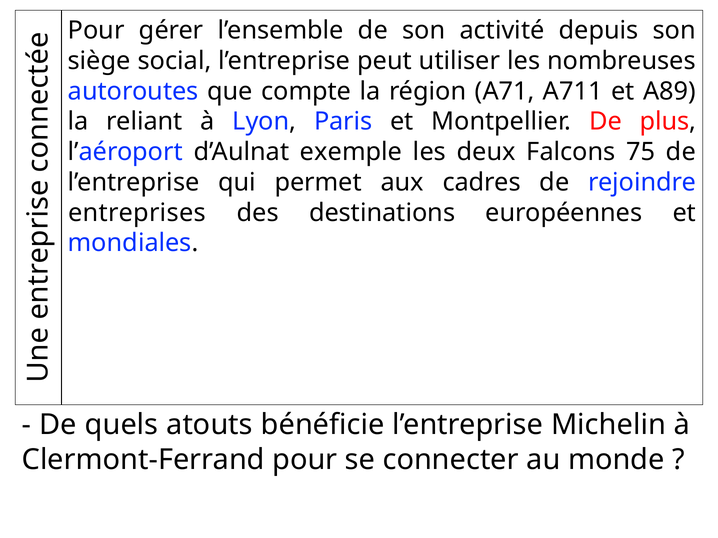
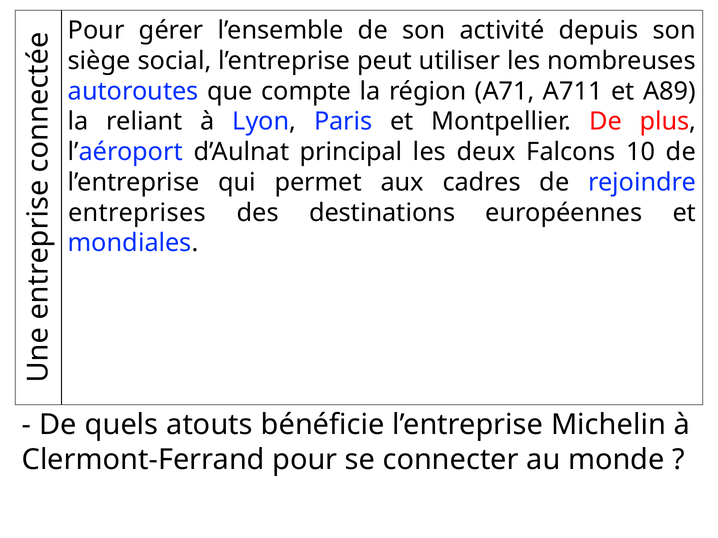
exemple: exemple -> principal (351, 152)
75: 75 -> 10 (641, 152)
